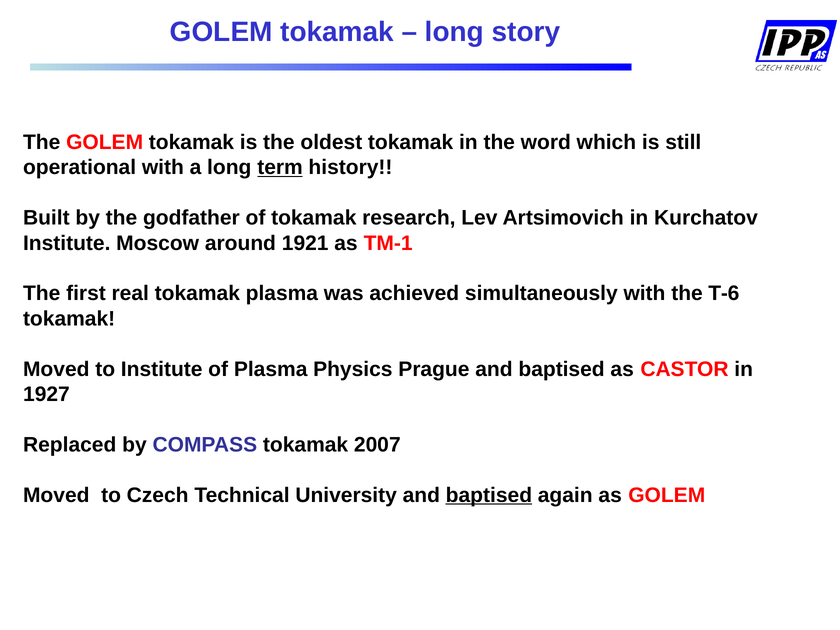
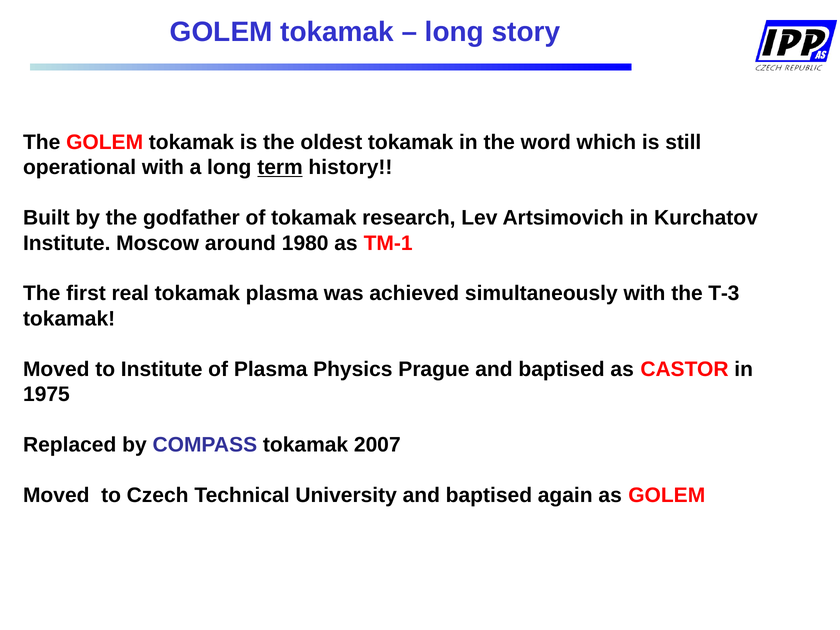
1921: 1921 -> 1980 (305, 243)
T-6: T-6 -> T-3 (724, 293)
1927: 1927 -> 1975 (46, 394)
baptised underline: present -> none (489, 495)
